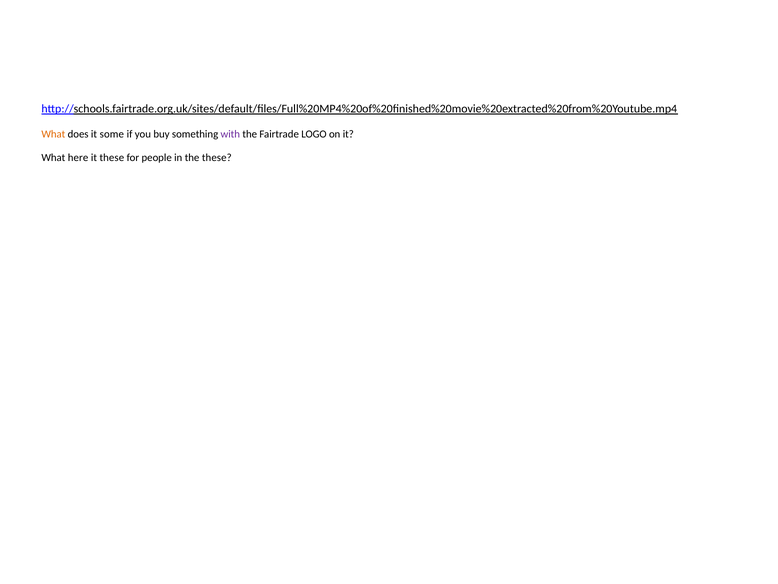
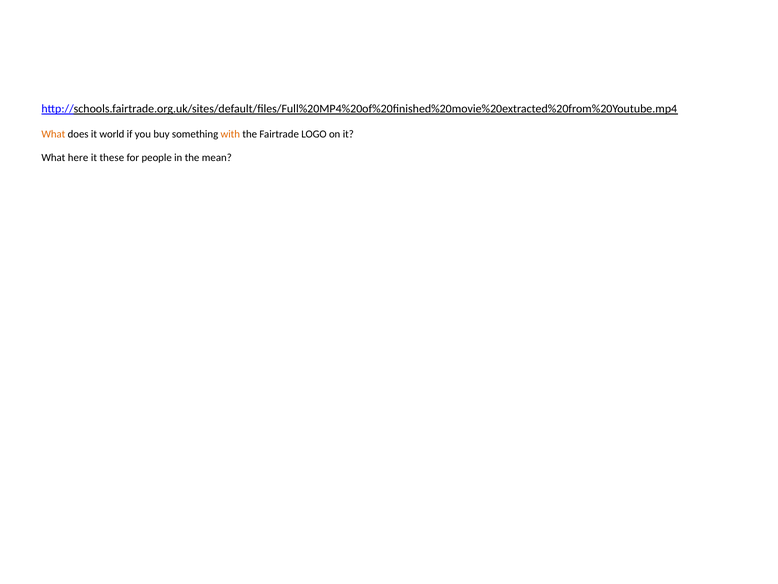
some: some -> world (112, 134)
with colour: purple -> orange (230, 134)
the these: these -> mean (217, 157)
